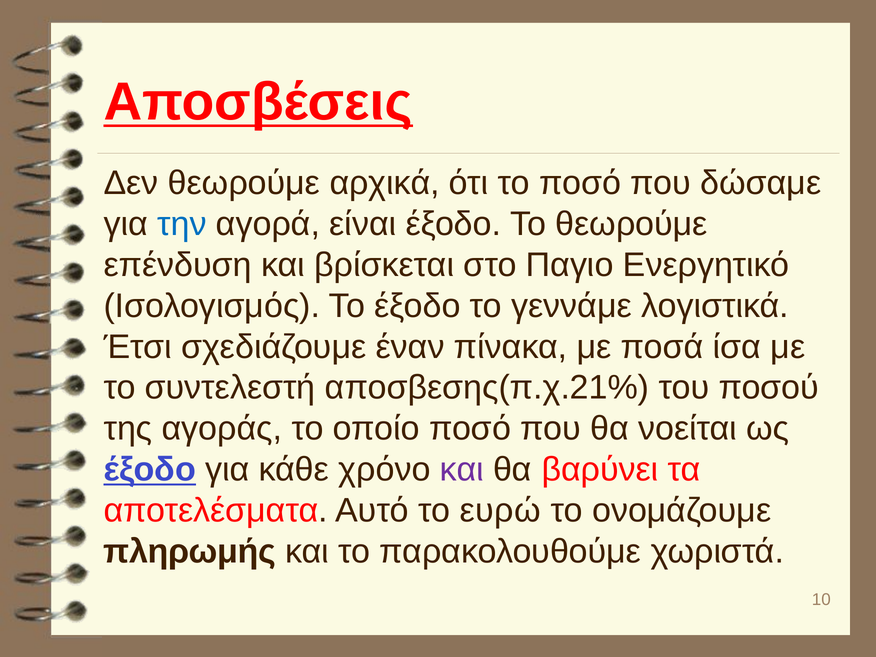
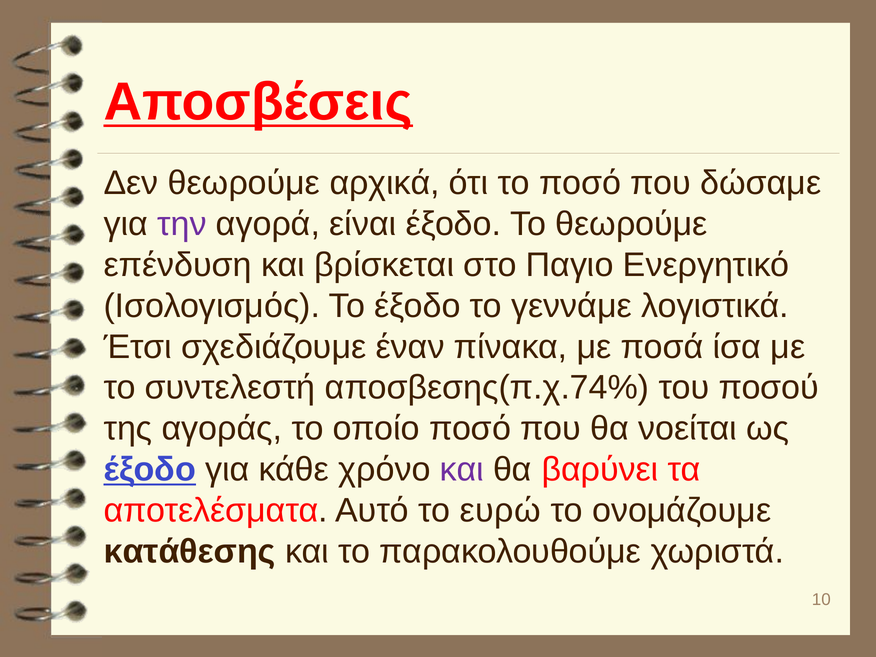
την colour: blue -> purple (182, 224)
αποσβεσης(π.χ.21%: αποσβεσης(π.χ.21% -> αποσβεσης(π.χ.74% (487, 388)
πληρωμής: πληρωμής -> κατάθεσης (190, 551)
